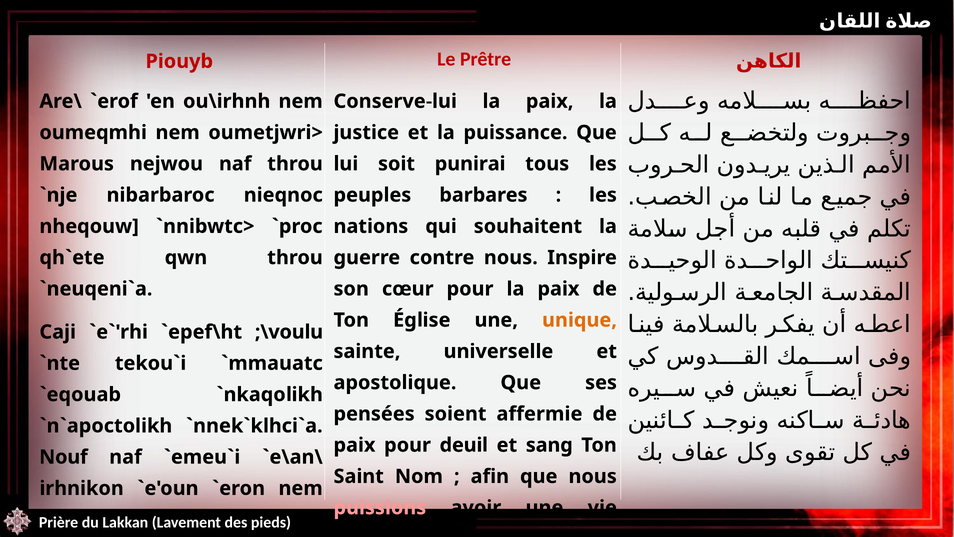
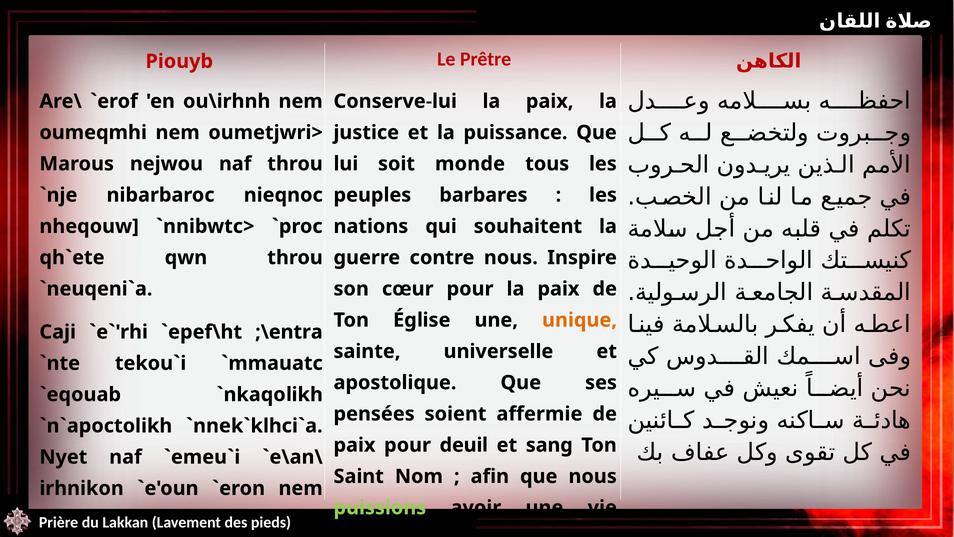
punirai: punirai -> monde (470, 164)
;\voulu: ;\voulu -> ;\entra (289, 332)
Nouf: Nouf -> Nyet (63, 457)
puissions colour: pink -> light green (380, 507)
